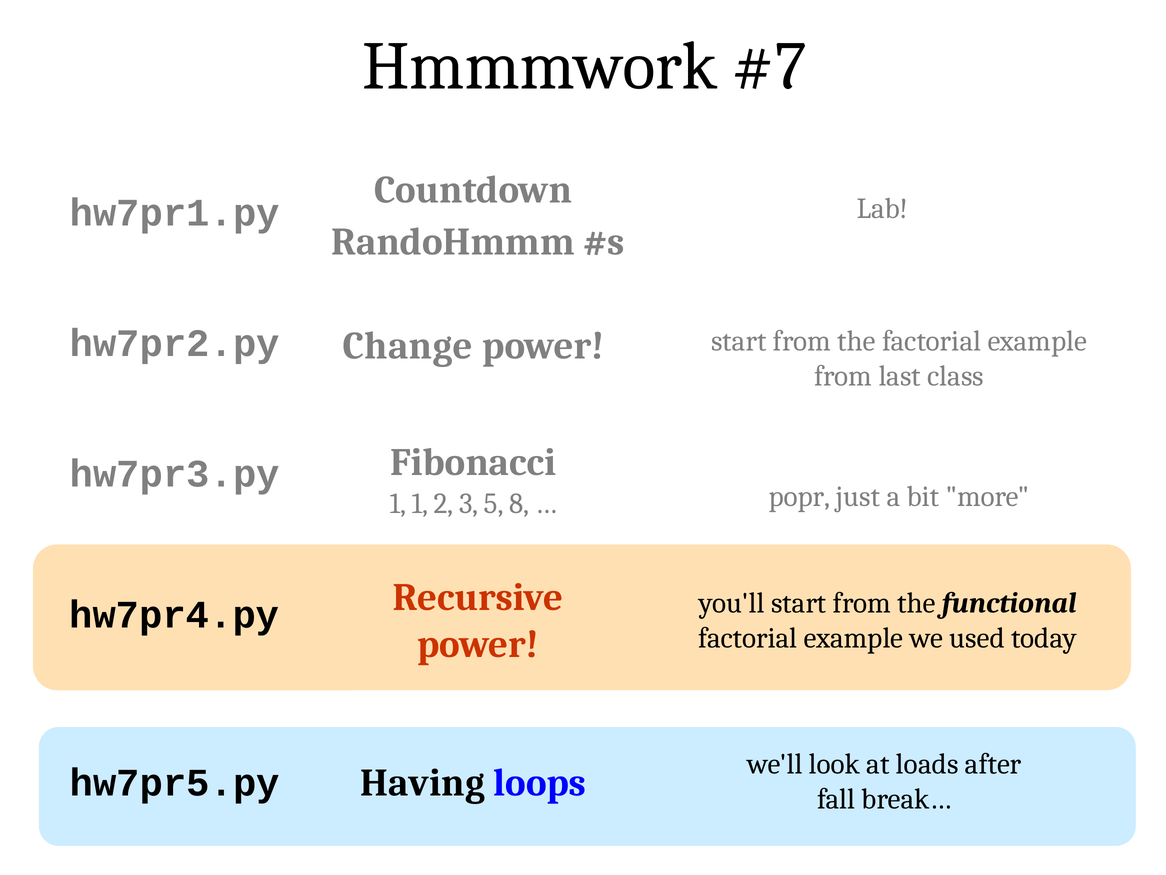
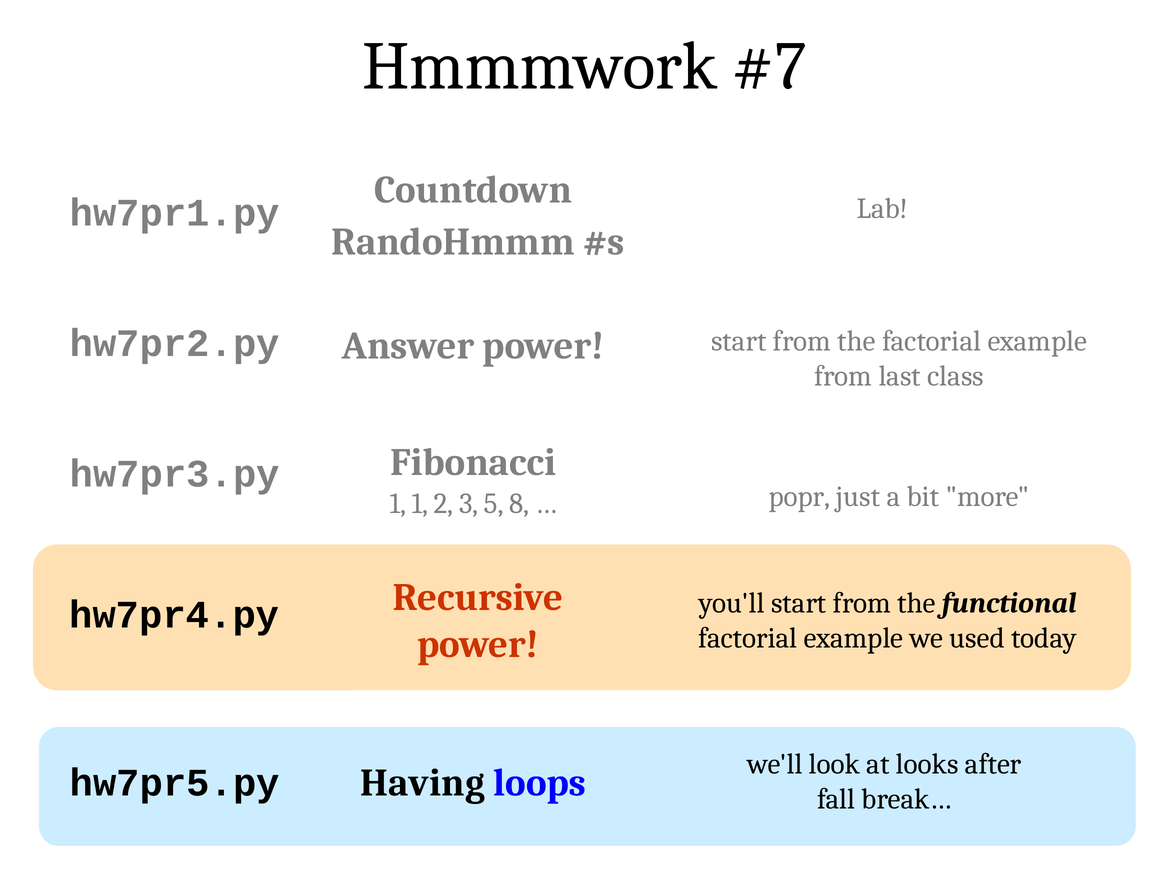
Change: Change -> Answer (408, 346)
loads: loads -> looks (927, 764)
